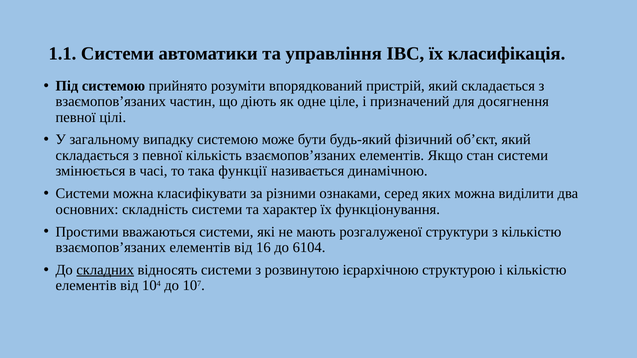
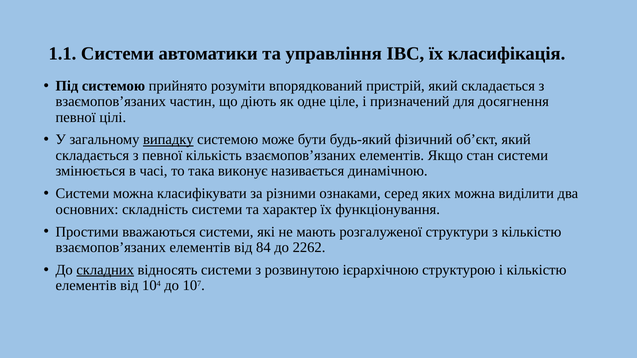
випадку underline: none -> present (168, 140)
функції: функції -> виконує (243, 171)
16: 16 -> 84 (263, 248)
6104: 6104 -> 2262 (309, 248)
